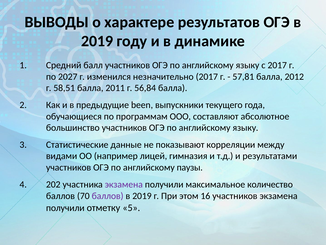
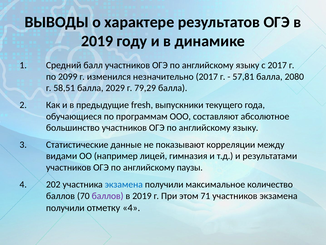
2027: 2027 -> 2099 (68, 76)
2012: 2012 -> 2080 (294, 76)
2011: 2011 -> 2029 (115, 88)
56,84: 56,84 -> 79,29 (145, 88)
been: been -> fresh (142, 105)
экзамена colour: purple -> blue (124, 184)
16: 16 -> 71 (205, 196)
отметку 5: 5 -> 4 (131, 207)
